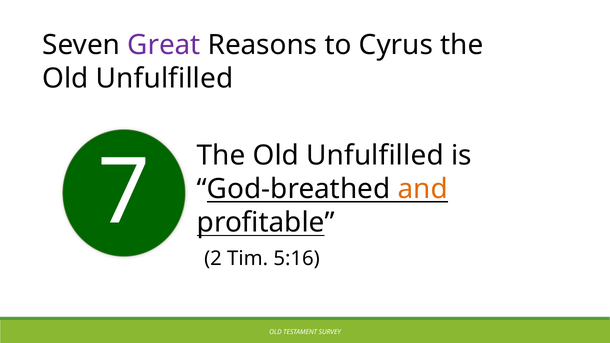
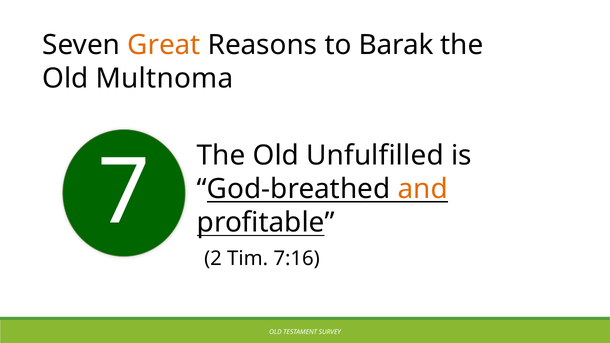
Great colour: purple -> orange (164, 45)
Cyrus: Cyrus -> Barak (396, 45)
Unfulfilled: Unfulfilled -> Multnoma (165, 78)
5:16: 5:16 -> 7:16 (297, 259)
